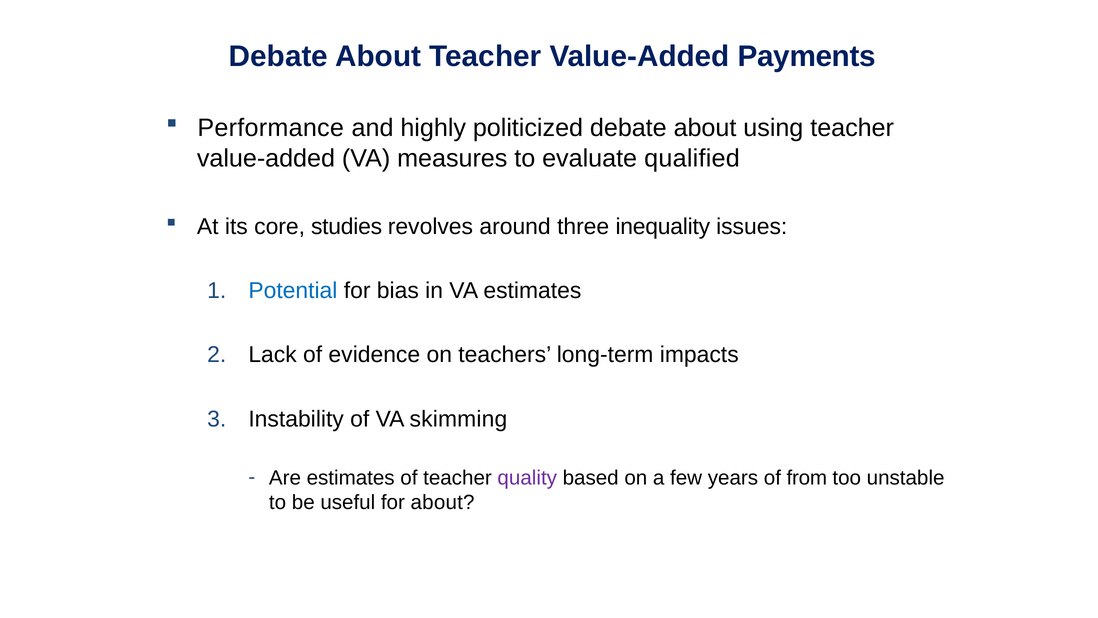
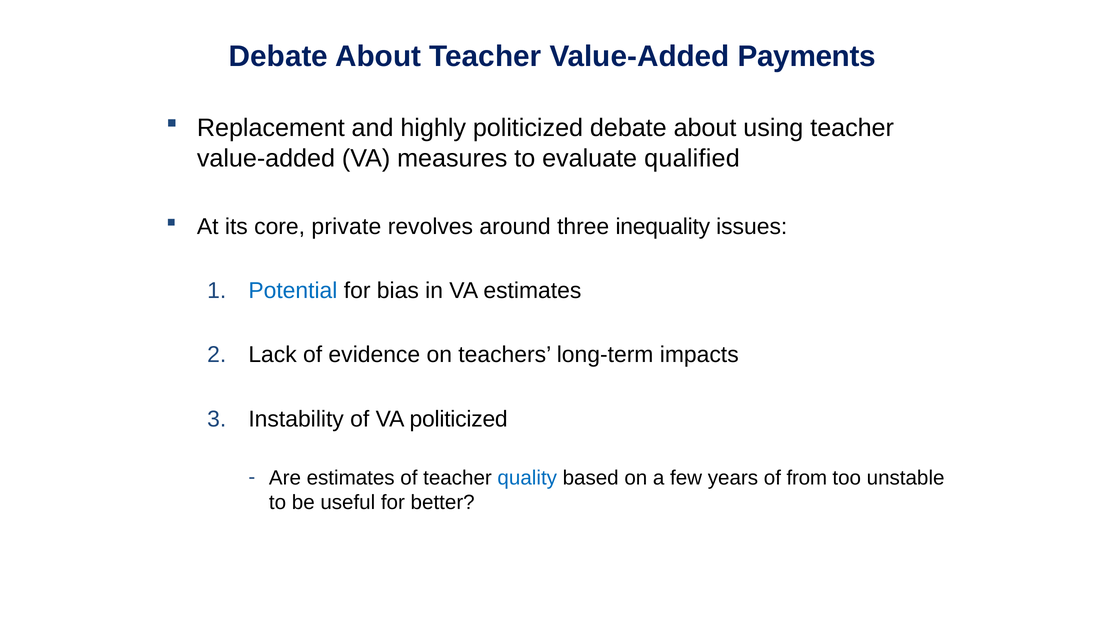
Performance: Performance -> Replacement (271, 128)
studies: studies -> private (346, 227)
VA skimming: skimming -> politicized (459, 419)
quality colour: purple -> blue (527, 478)
for about: about -> better (443, 502)
